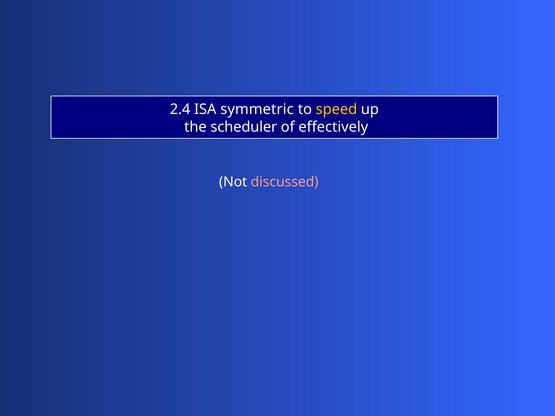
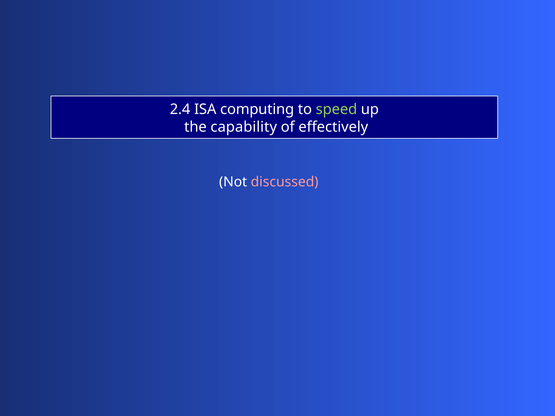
symmetric: symmetric -> computing (257, 110)
speed colour: yellow -> light green (336, 110)
scheduler: scheduler -> capability (244, 127)
